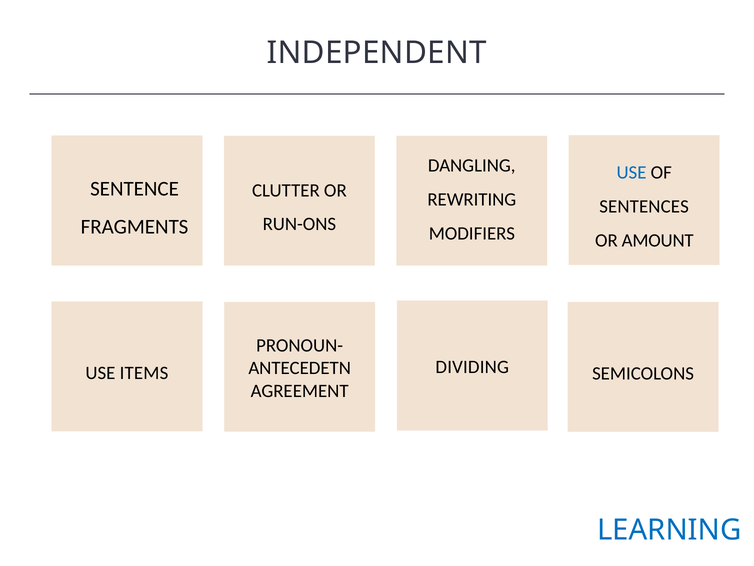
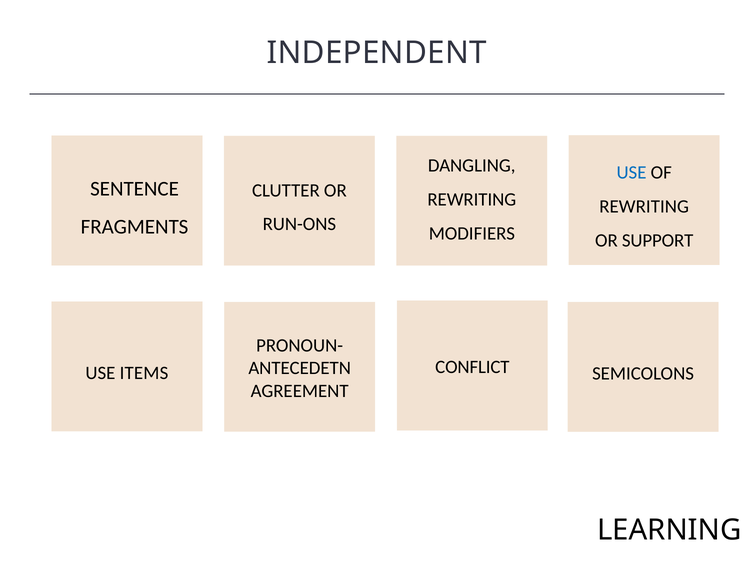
SENTENCES: SENTENCES -> REWRITING (644, 206)
AMOUNT: AMOUNT -> SUPPORT (658, 240)
DIVIDING: DIVIDING -> CONFLICT (472, 367)
LEARNING colour: blue -> black (669, 530)
